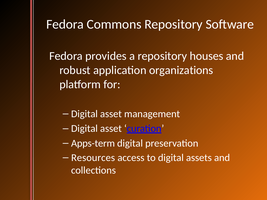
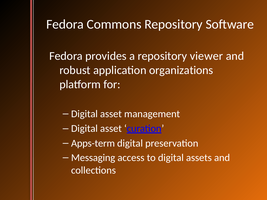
houses: houses -> viewer (206, 56)
Resources: Resources -> Messaging (93, 158)
